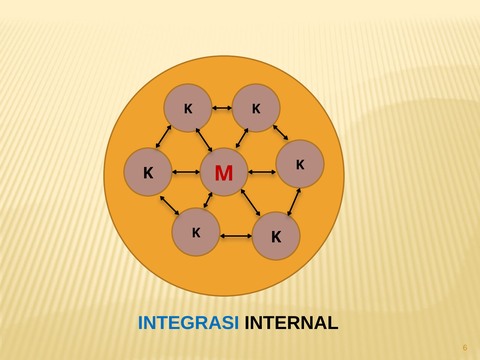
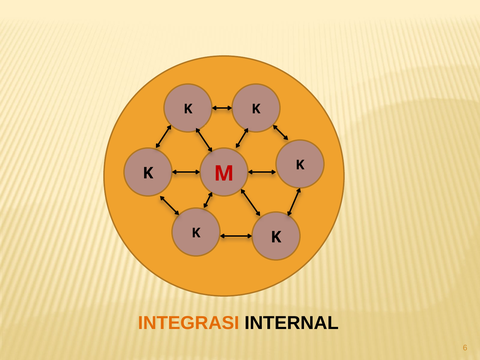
INTEGRASI colour: blue -> orange (189, 323)
